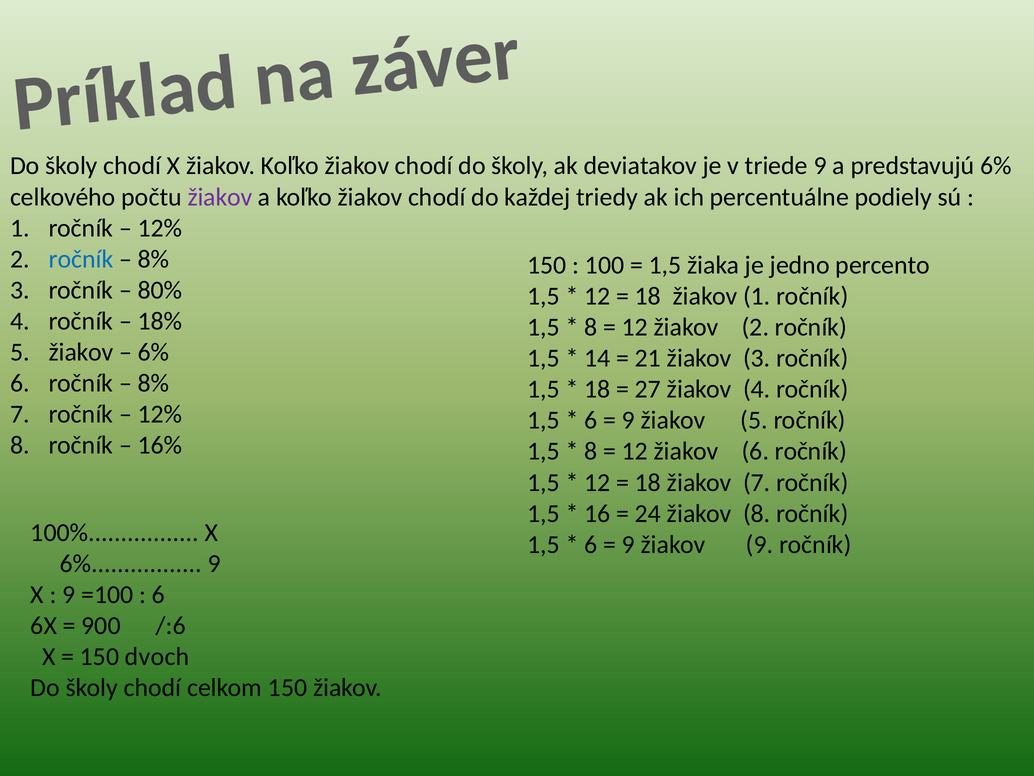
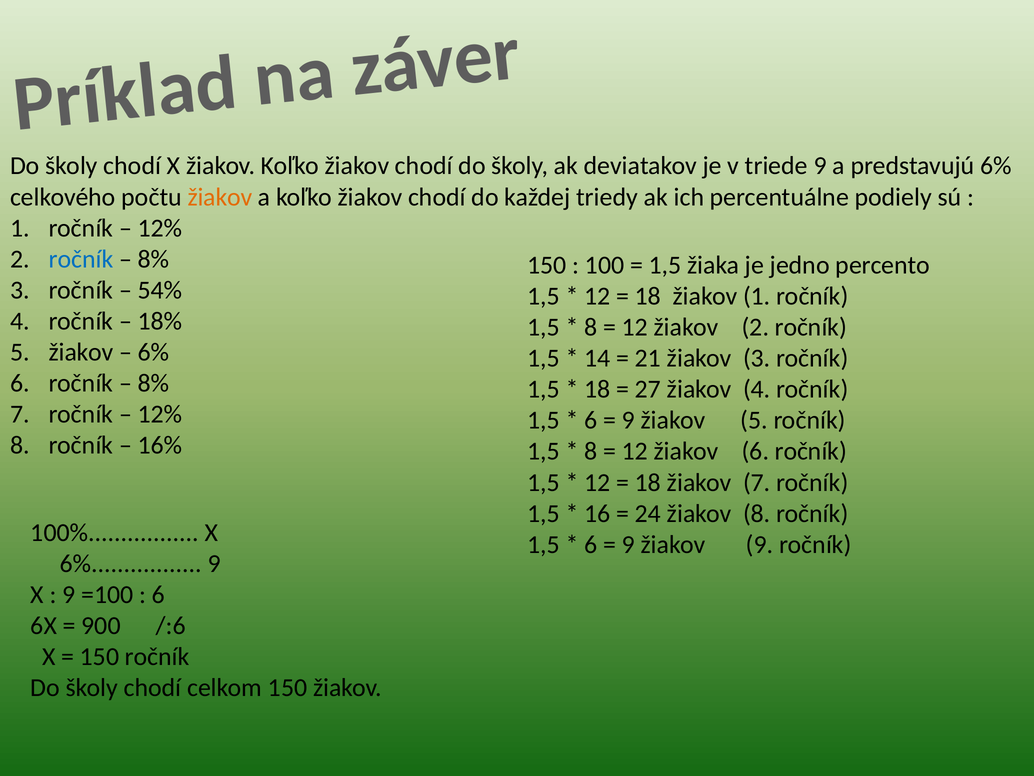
žiakov colour: purple -> orange (220, 197)
80%: 80% -> 54% (160, 290)
150 dvoch: dvoch -> ročník (157, 656)
